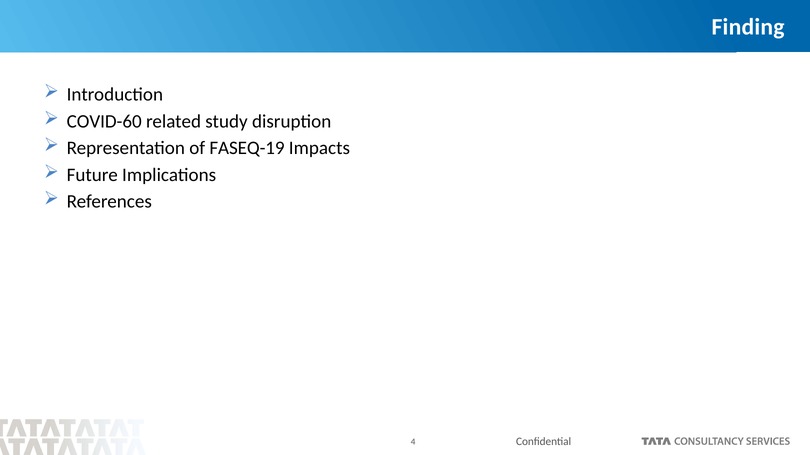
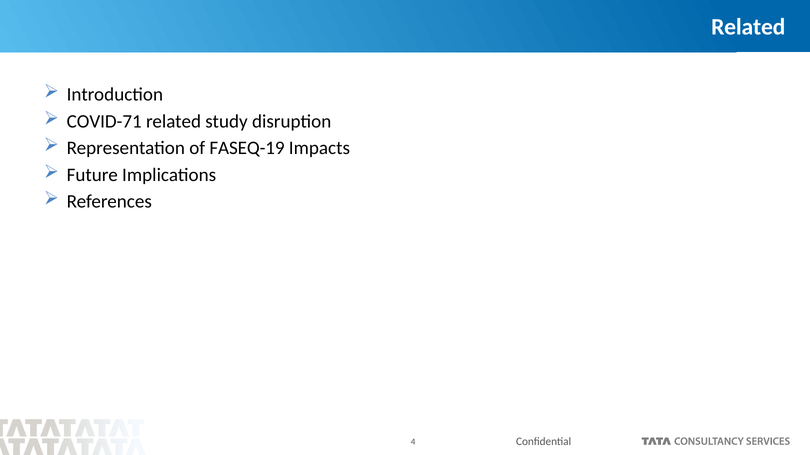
Finding: Finding -> Related (748, 27)
COVID-60: COVID-60 -> COVID-71 (104, 122)
